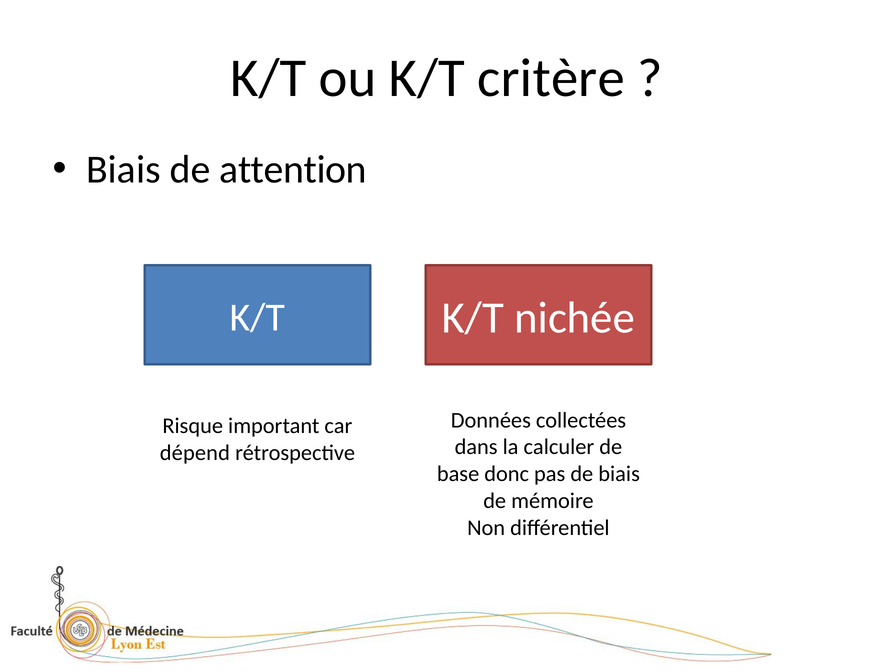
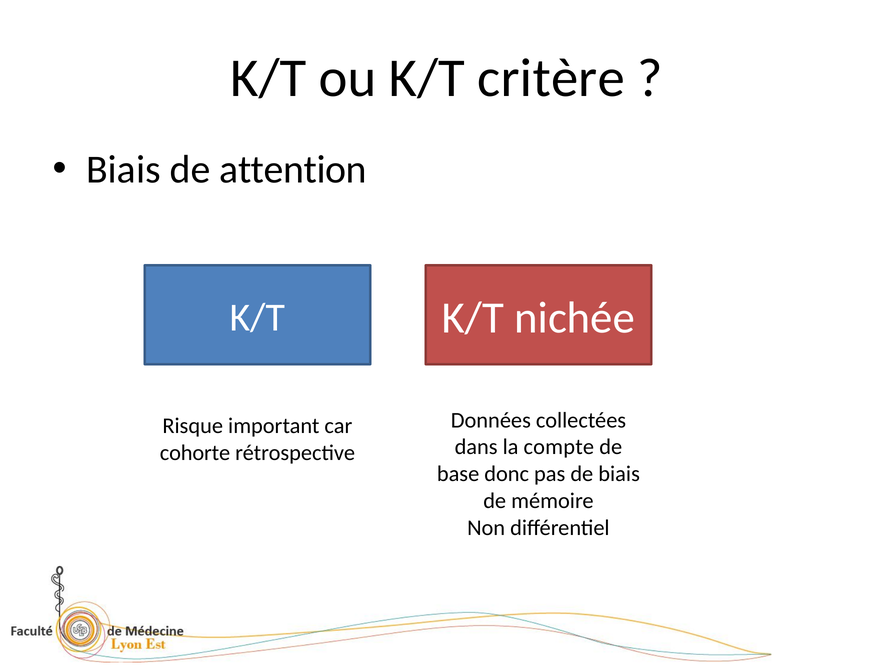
calculer: calculer -> compte (559, 447)
dépend: dépend -> cohorte (195, 453)
